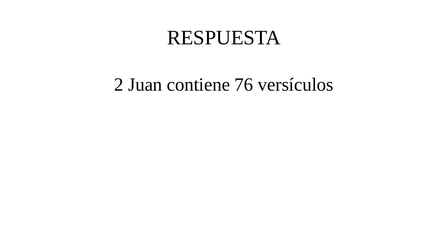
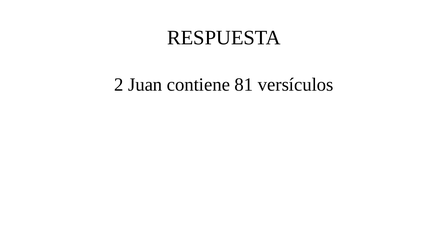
76: 76 -> 81 (244, 85)
